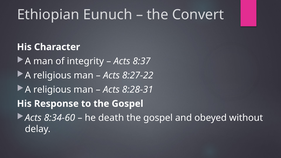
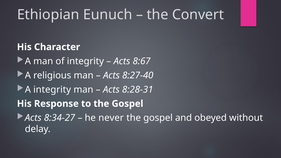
8:37: 8:37 -> 8:67 (142, 61)
8:27-22: 8:27-22 -> 8:27-40 (138, 75)
religious: religious -> integrity (52, 90)
8:34-60: 8:34-60 -> 8:34-27 (60, 118)
death: death -> never (111, 118)
